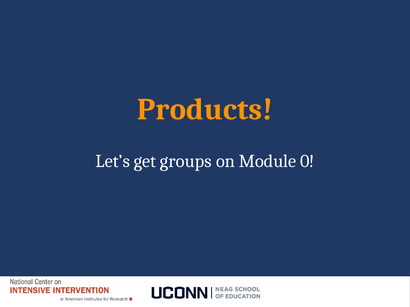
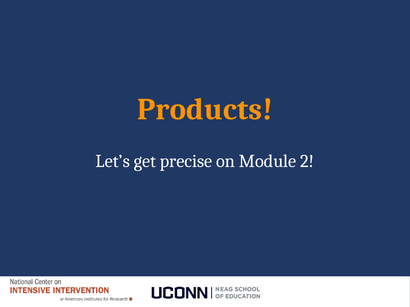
groups: groups -> precise (186, 161)
0: 0 -> 2 (307, 161)
